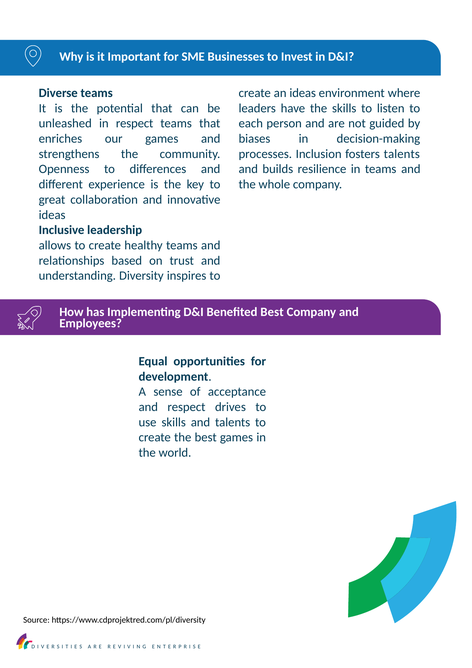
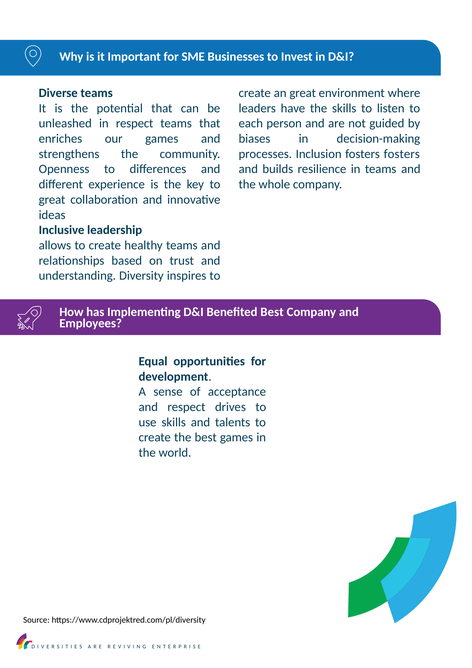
an ideas: ideas -> great (303, 93)
fosters talents: talents -> fosters (402, 154)
